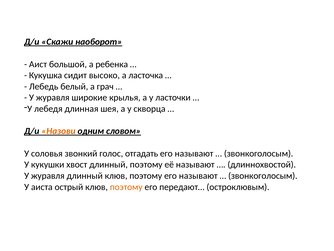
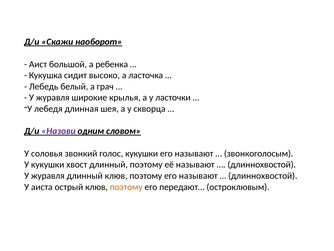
Назови colour: orange -> purple (58, 131)
голос отгадать: отгадать -> кукушки (142, 153)
звонкоголосым: звонкоголосым -> длиннохвостой (263, 175)
